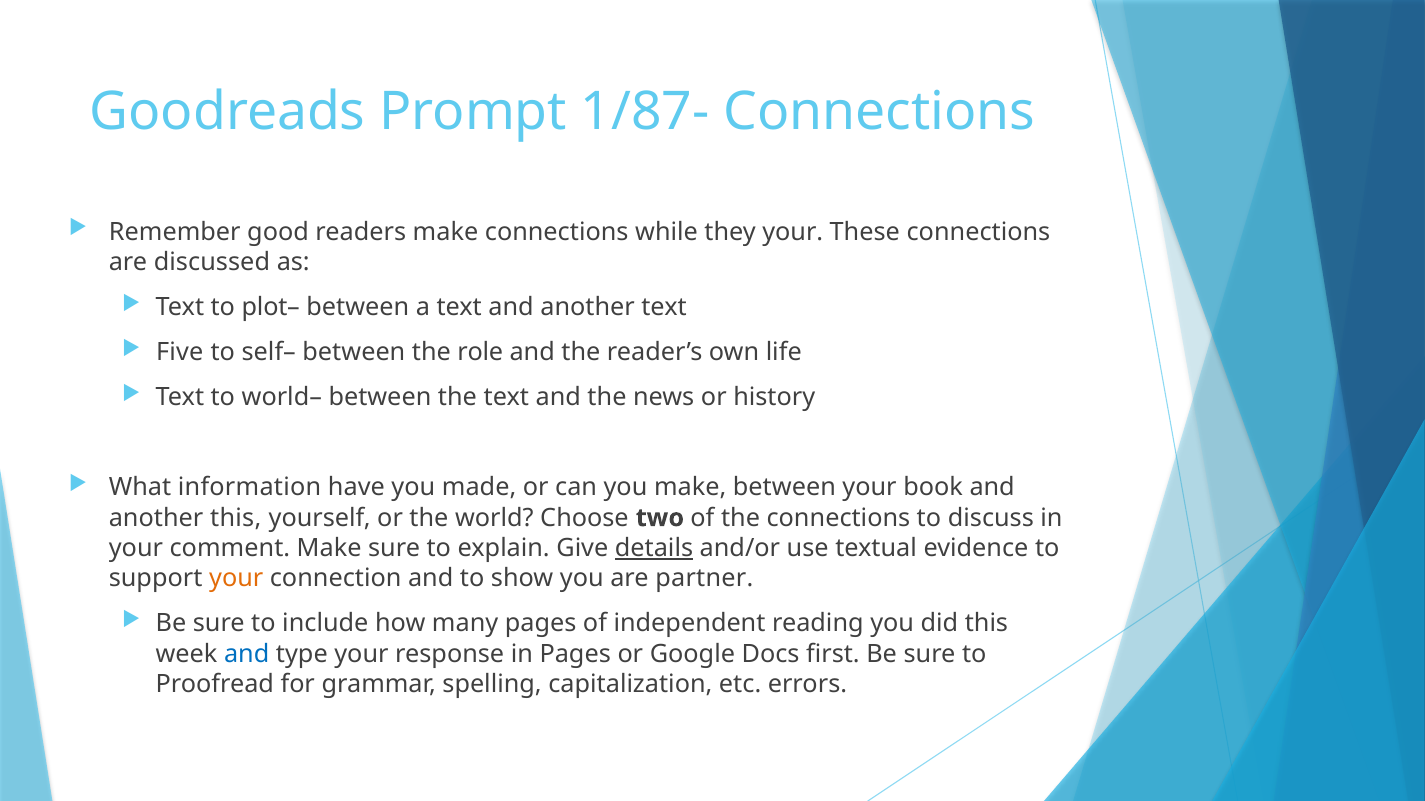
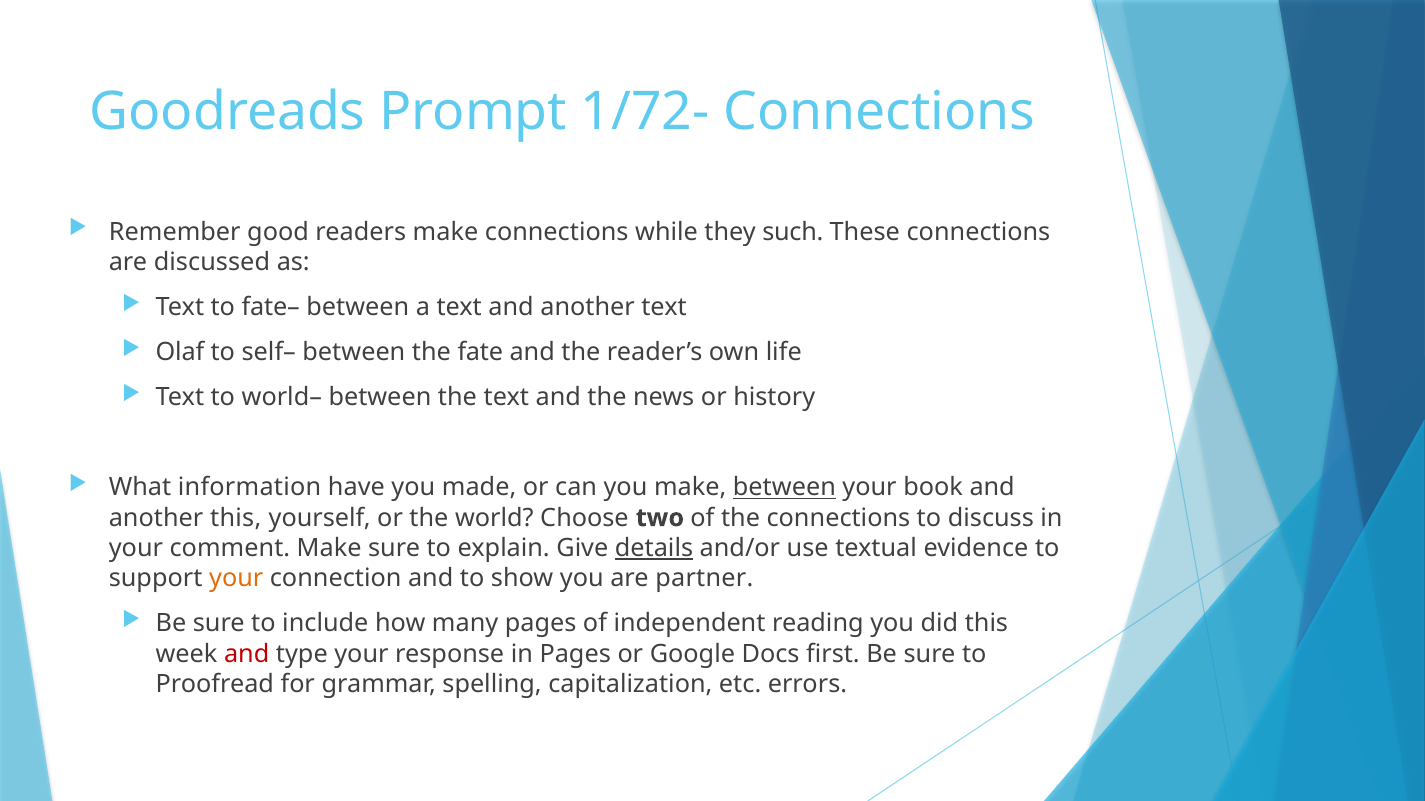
1/87-: 1/87- -> 1/72- (645, 112)
they your: your -> such (793, 232)
plot–: plot– -> fate– (271, 307)
Five: Five -> Olaf (180, 352)
role: role -> fate (480, 352)
between underline: none -> present (784, 488)
and colour: blue -> red (247, 654)
